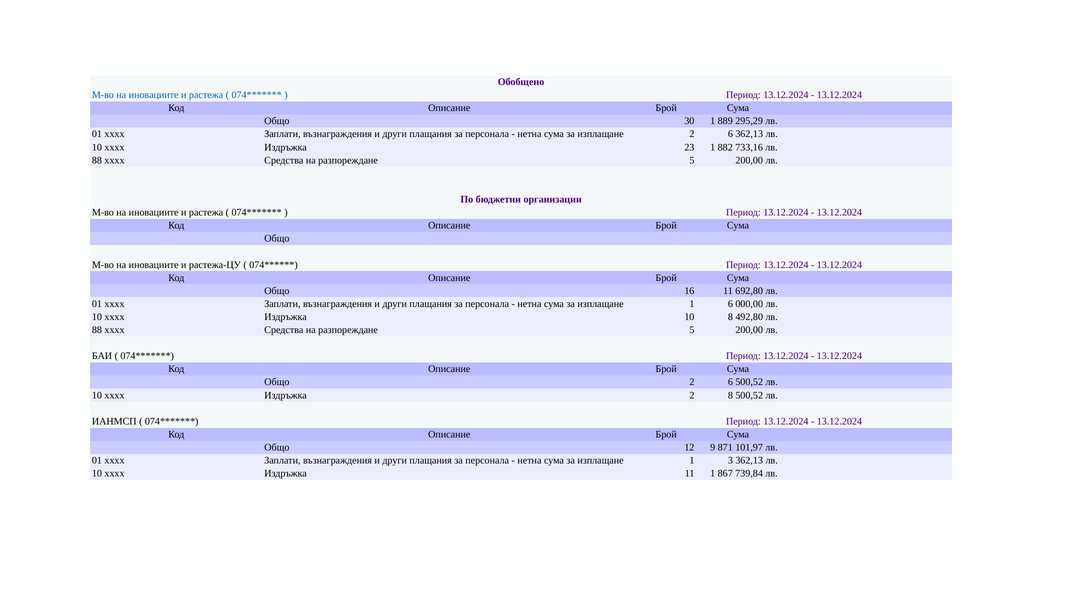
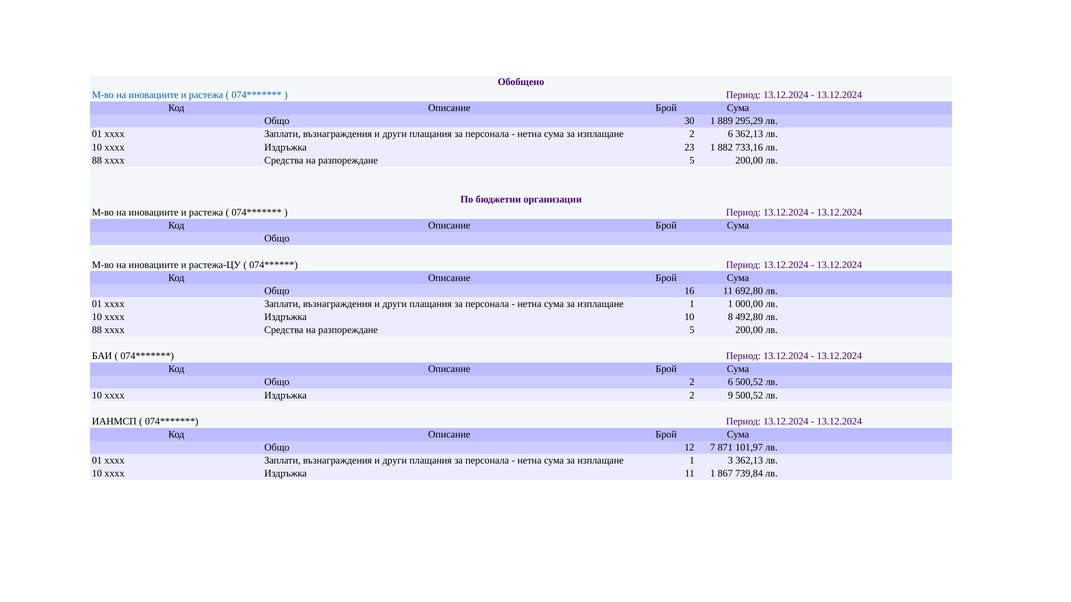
1 6: 6 -> 1 (730, 304)
2 8: 8 -> 9 (730, 395)
9: 9 -> 7 (713, 448)
